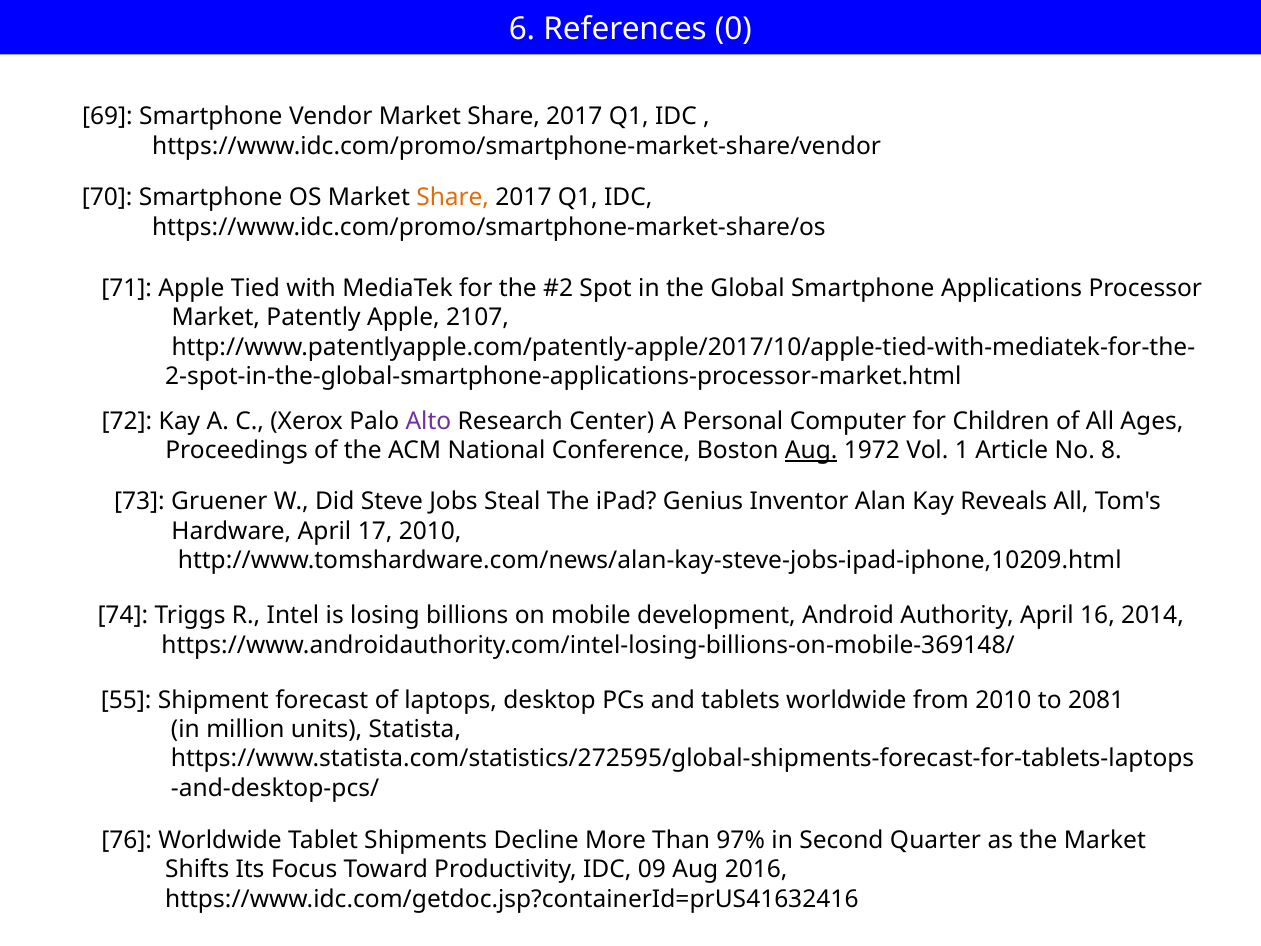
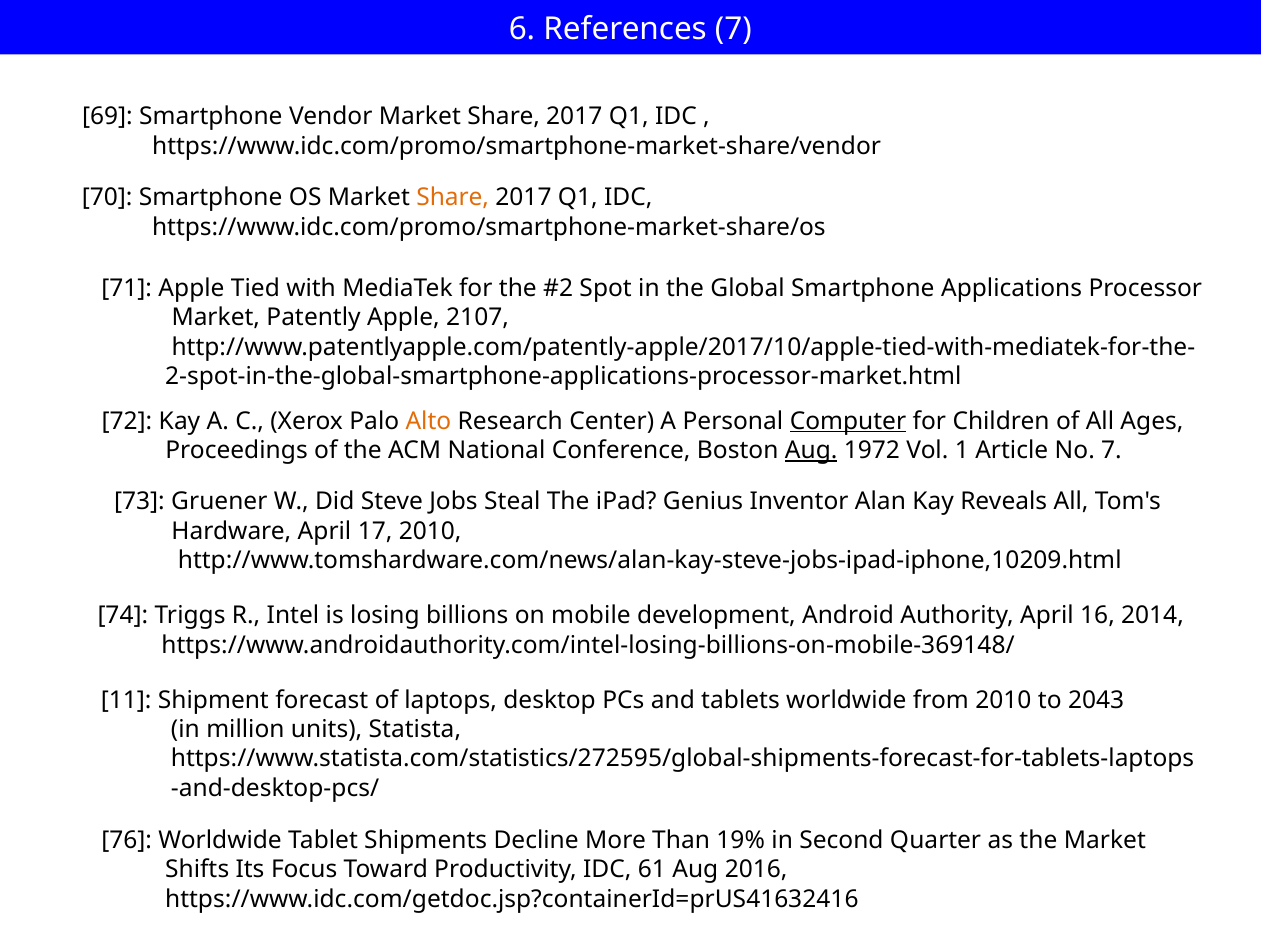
References 0: 0 -> 7 (733, 29)
Alto colour: purple -> orange (428, 421)
Computer underline: none -> present (848, 421)
No 8: 8 -> 7 (1111, 450)
55: 55 -> 11 (126, 700)
2081: 2081 -> 2043 (1096, 700)
97%: 97% -> 19% (741, 840)
09: 09 -> 61 (652, 870)
